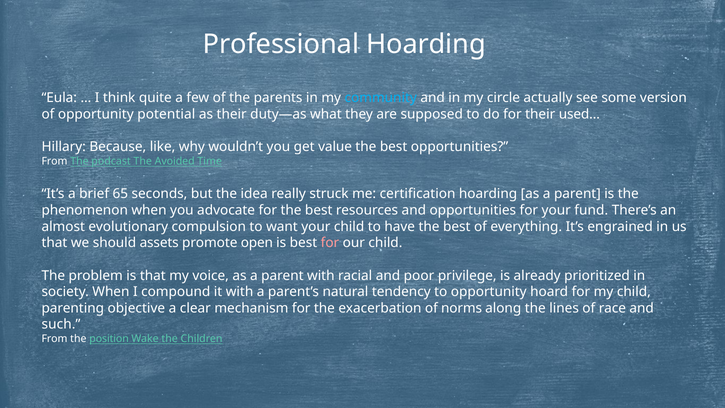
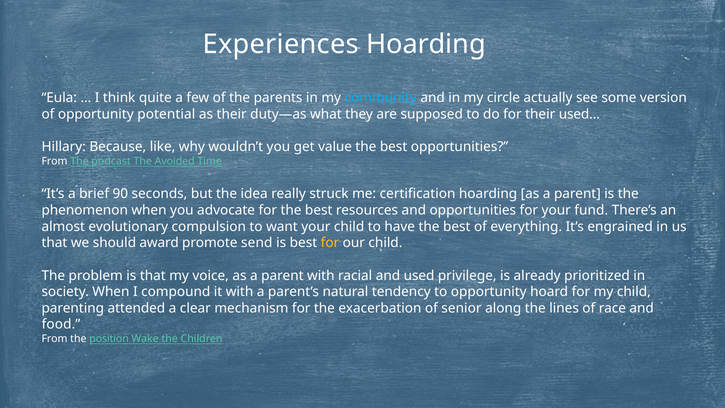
Professional: Professional -> Experiences (281, 44)
65: 65 -> 90 (120, 194)
assets: assets -> award (159, 243)
open: open -> send (257, 243)
for colour: pink -> yellow (330, 243)
poor: poor -> used (419, 275)
objective: objective -> attended (136, 308)
norms: norms -> senior (461, 308)
such: such -> food (61, 324)
